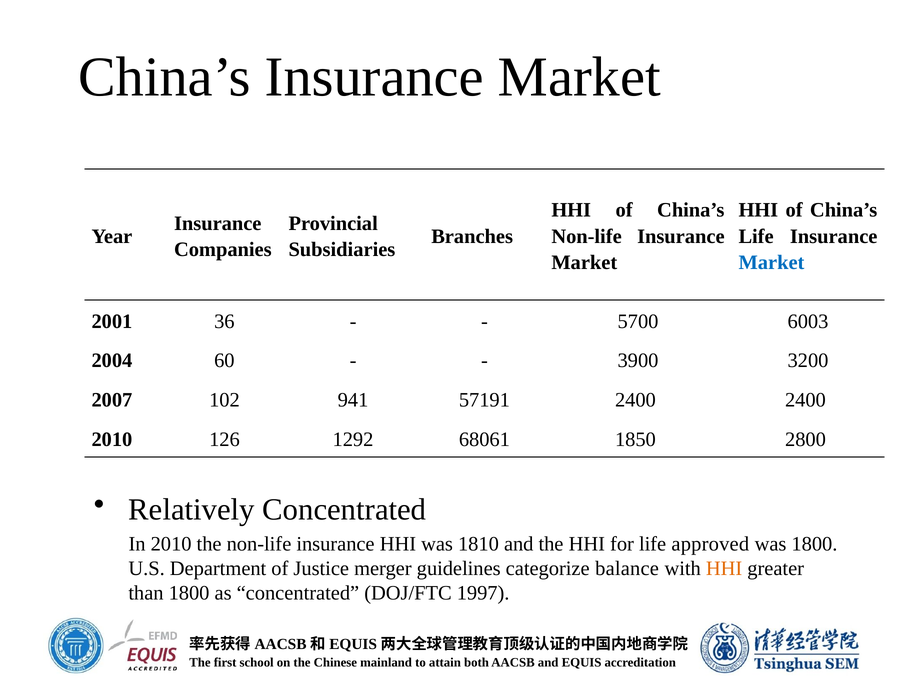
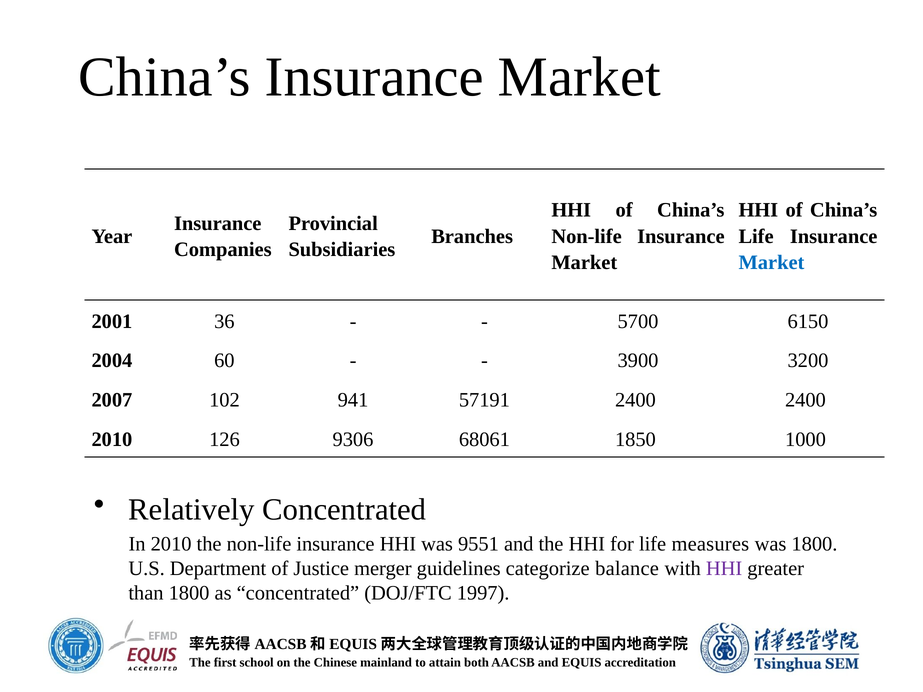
6003: 6003 -> 6150 (808, 321)
1292: 1292 -> 9306 (353, 439)
2800: 2800 -> 1000 (805, 439)
1810: 1810 -> 9551 (478, 544)
approved: approved -> measures (710, 544)
HHI colour: orange -> purple (724, 569)
